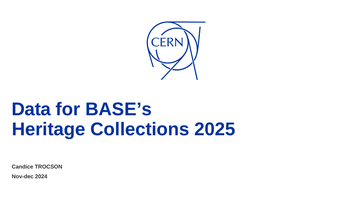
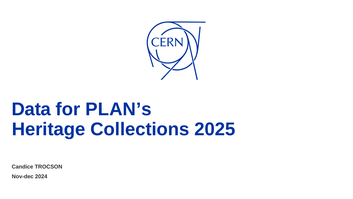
BASE’s: BASE’s -> PLAN’s (119, 109)
